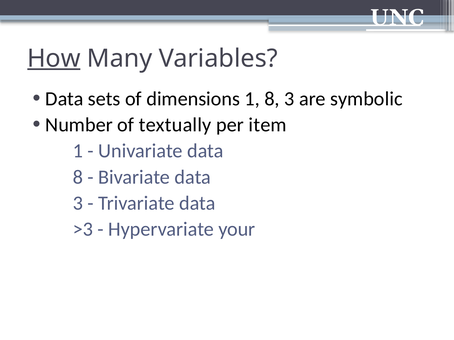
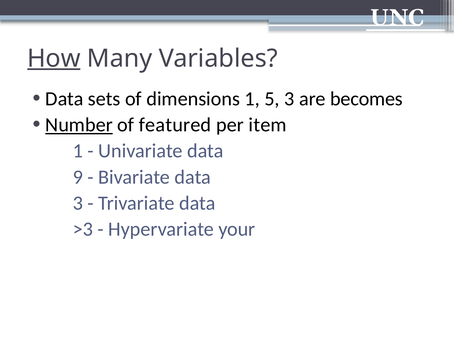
1 8: 8 -> 5 (272, 99)
symbolic: symbolic -> becomes (366, 99)
Number underline: none -> present (79, 125)
textually: textually -> featured (175, 125)
8: 8 -> 9 (78, 177)
